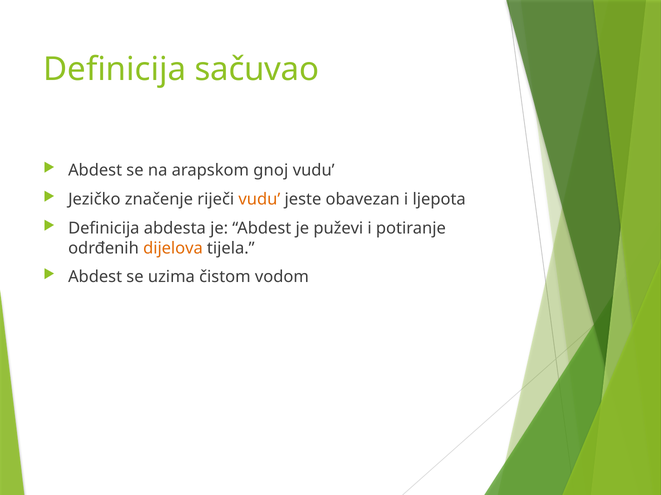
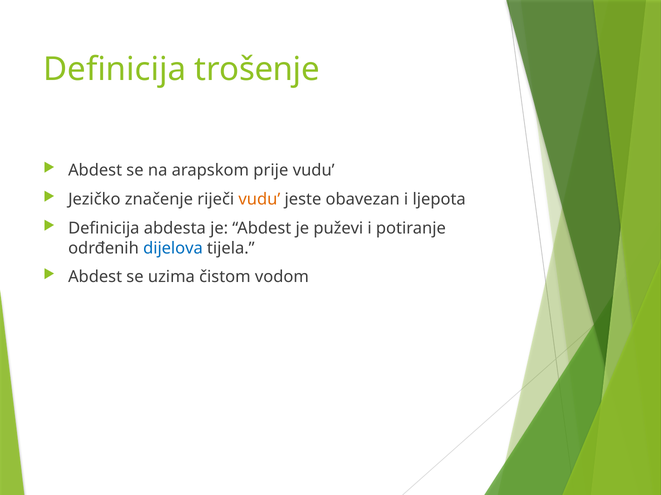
sačuvao: sačuvao -> trošenje (257, 70)
gnoj: gnoj -> prije (271, 171)
dijelova colour: orange -> blue (173, 248)
